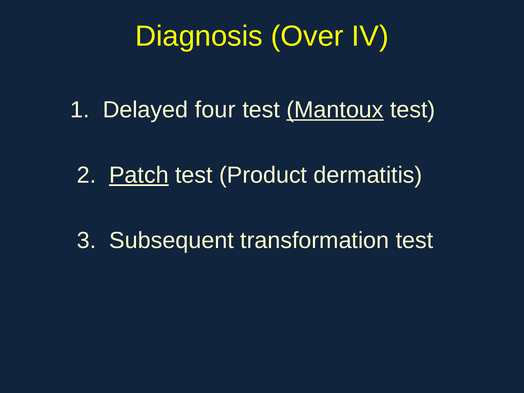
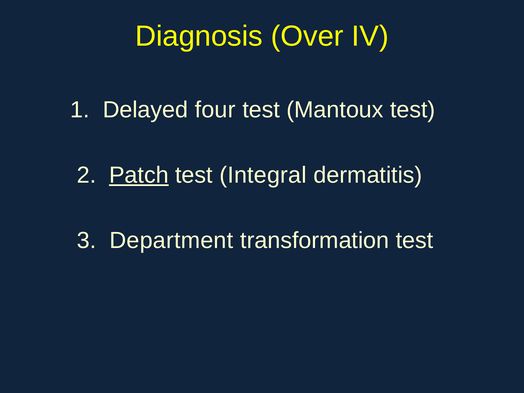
Mantoux underline: present -> none (335, 110)
Product: Product -> Integral (263, 175)
Subsequent: Subsequent -> Department (171, 240)
